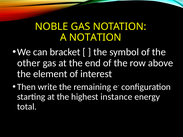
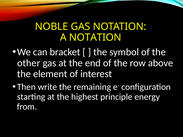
instance: instance -> principle (116, 97)
total: total -> from (27, 107)
